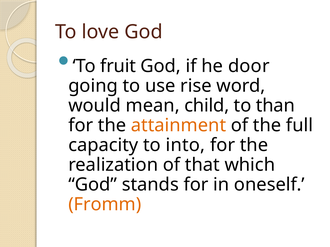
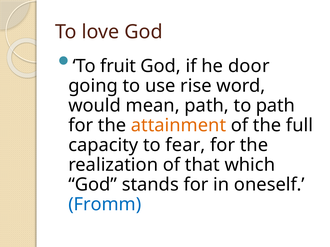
mean child: child -> path (207, 106)
to than: than -> path (275, 106)
into: into -> fear (185, 145)
Fromm colour: orange -> blue (105, 205)
